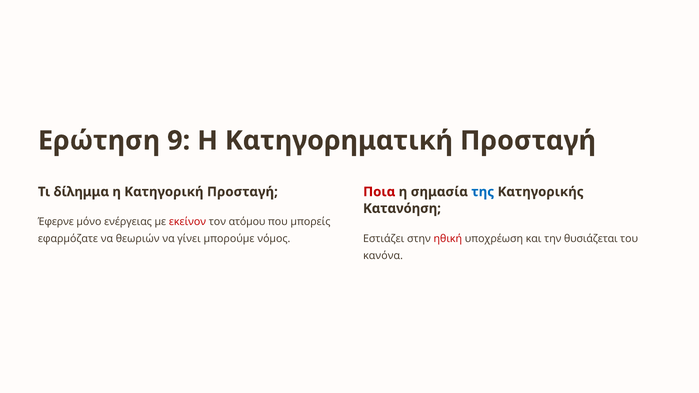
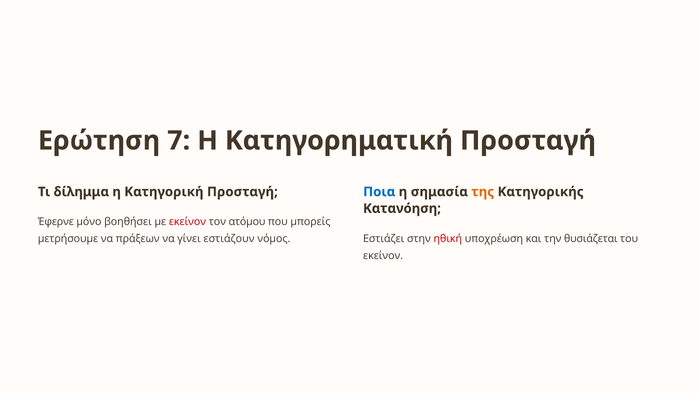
9: 9 -> 7 (179, 141)
Ποια colour: red -> blue (379, 192)
της colour: blue -> orange (483, 192)
ενέργειας: ενέργειας -> βοηθήσει (128, 222)
εφαρμόζατε: εφαρμόζατε -> μετρήσουμε (68, 239)
θεωριών: θεωριών -> πράξεων (138, 239)
μπορούμε: μπορούμε -> εστιάζουν (229, 239)
κανόνα: κανόνα -> εκείνον (383, 256)
